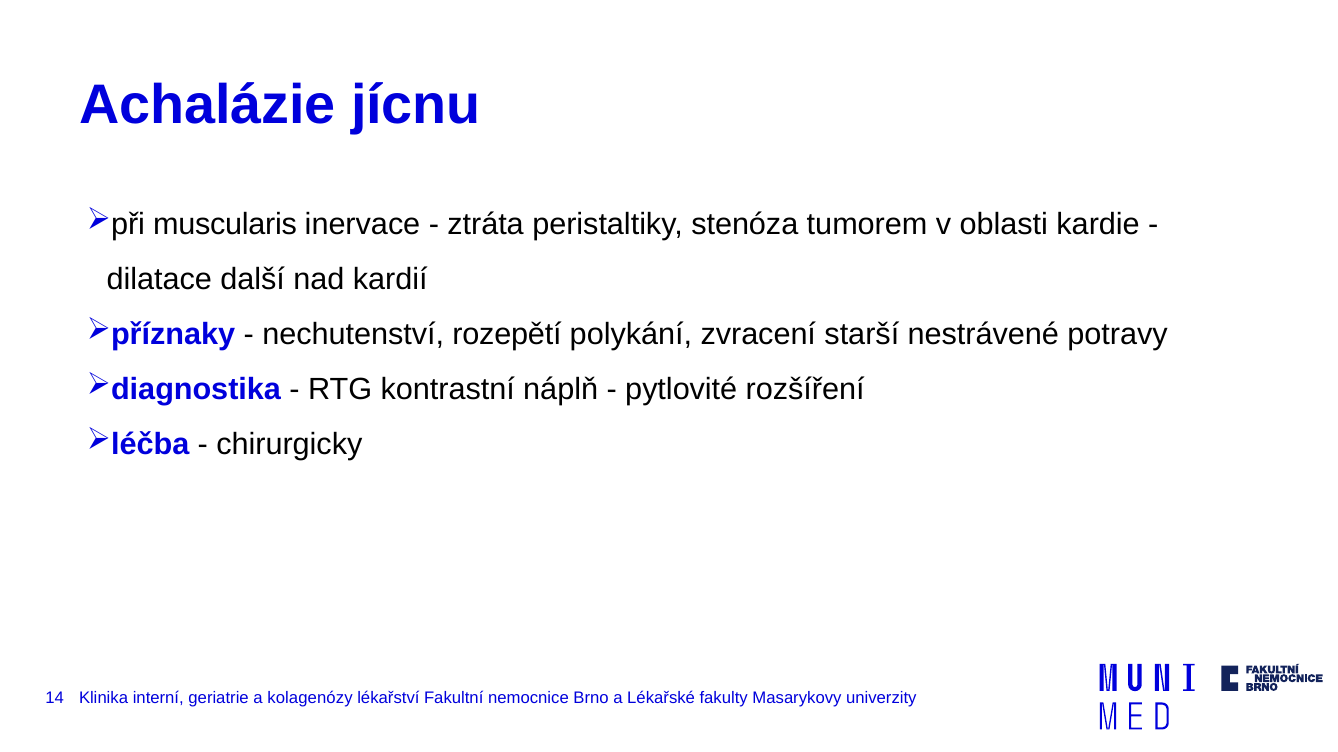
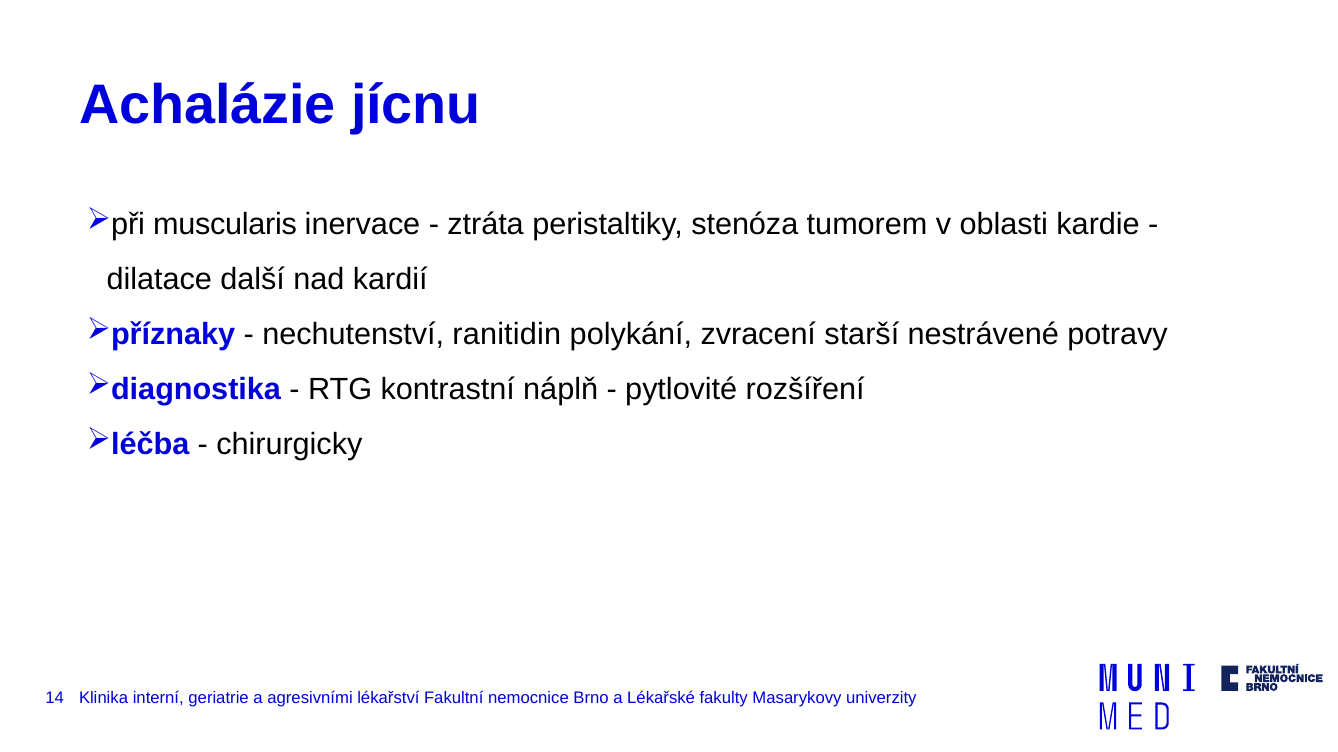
rozepětí: rozepětí -> ranitidin (507, 335)
kolagenózy: kolagenózy -> agresivními (310, 698)
